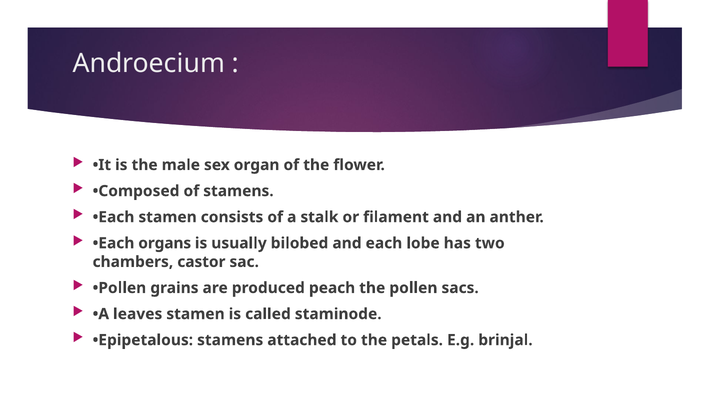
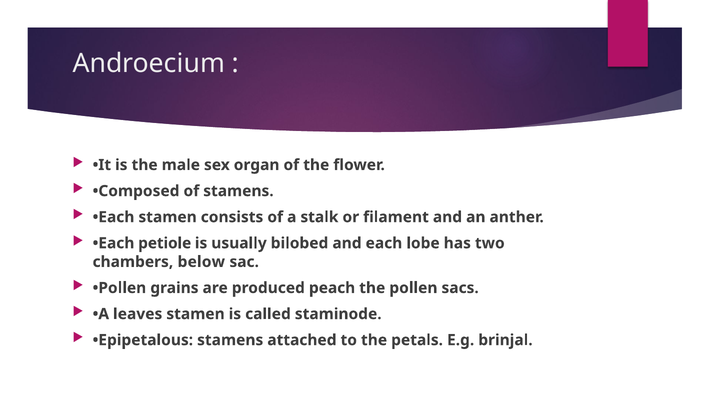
organs: organs -> petiole (165, 243)
castor: castor -> below (201, 261)
